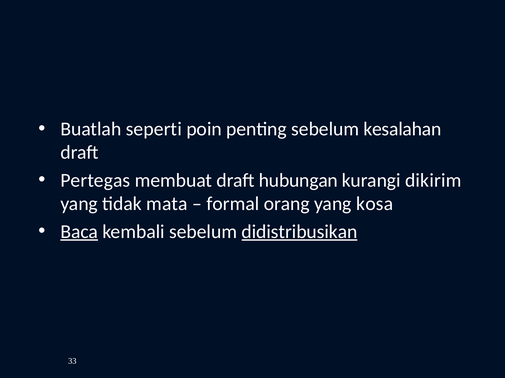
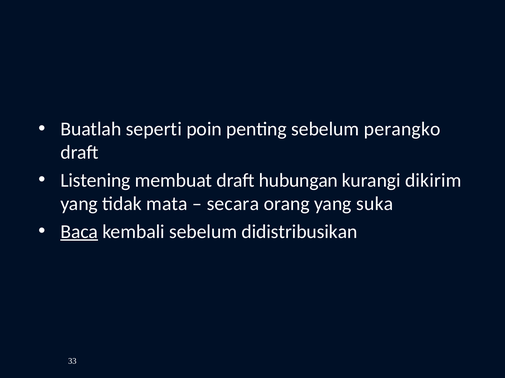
kesalahan: kesalahan -> perangko (402, 129)
Pertegas: Pertegas -> Listening (95, 181)
formal: formal -> secara (233, 204)
kosa: kosa -> suka (375, 204)
didistribusikan underline: present -> none (300, 232)
